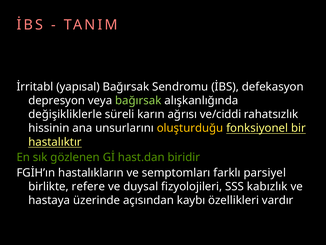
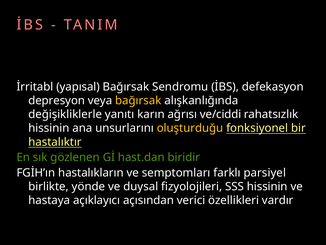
bağırsak colour: light green -> yellow (138, 100)
süreli: süreli -> yanıtı (120, 114)
refere: refere -> yönde (88, 186)
SSS kabızlık: kabızlık -> hissinin (267, 186)
üzerinde: üzerinde -> açıklayıcı (97, 200)
kaybı: kaybı -> verici (191, 200)
